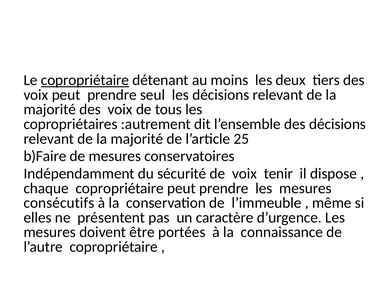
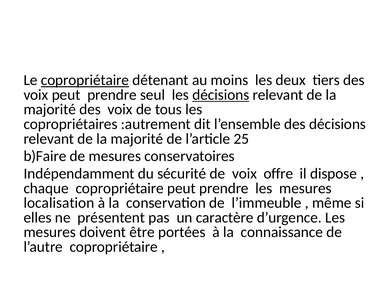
décisions underline: none -> present (221, 95)
tenir: tenir -> offre (278, 174)
consécutifs: consécutifs -> localisation (59, 203)
